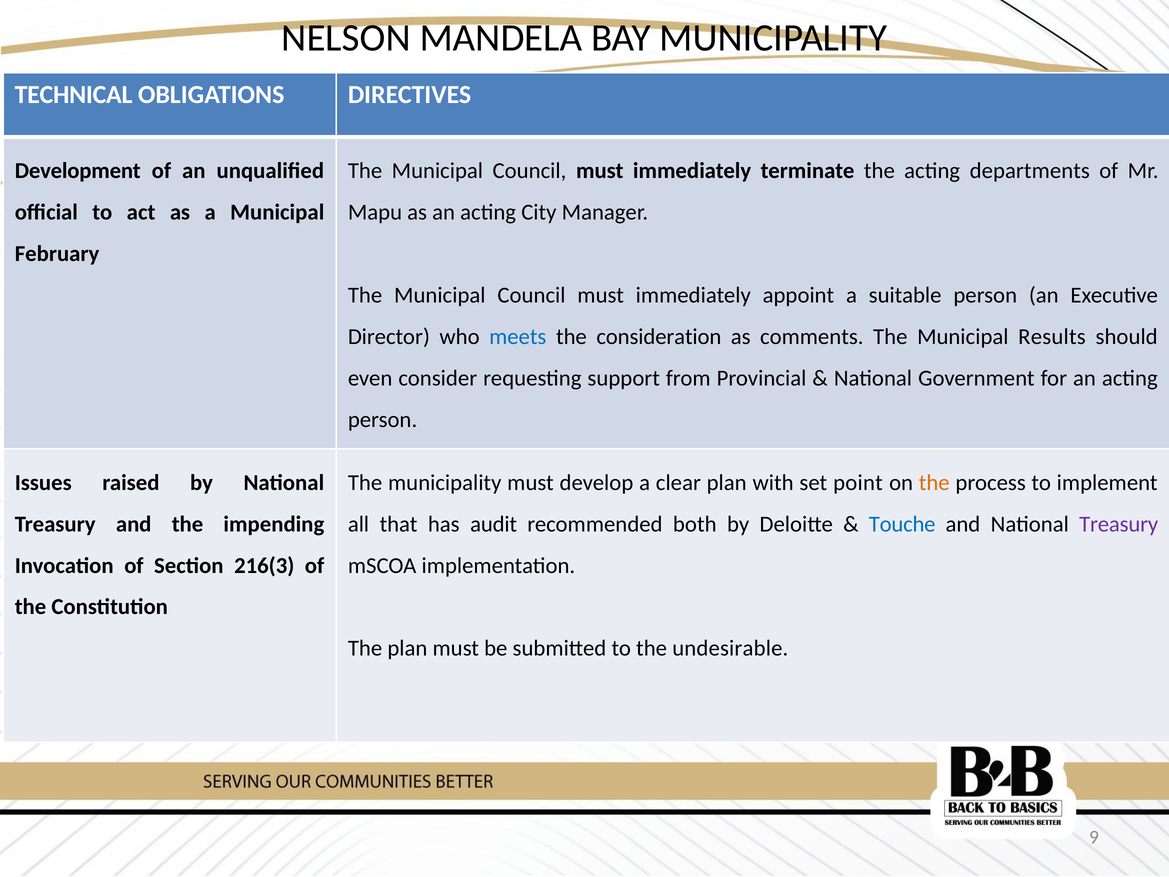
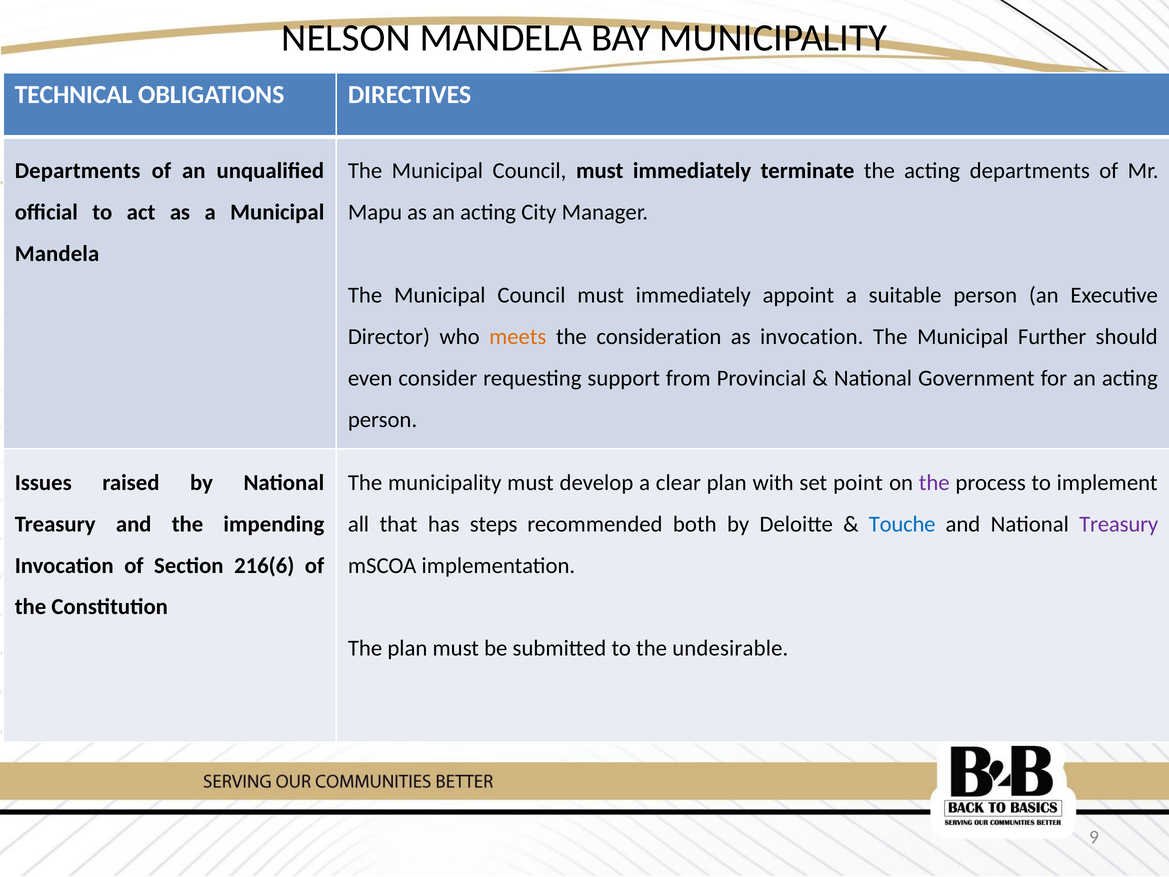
Development: Development -> Departments (78, 171)
February: February -> Mandela (57, 254)
meets colour: blue -> orange (518, 337)
as comments: comments -> invocation (812, 337)
Results: Results -> Further (1052, 337)
the colour: orange -> purple (934, 482)
audit: audit -> steps (494, 524)
216(3: 216(3 -> 216(6 (264, 565)
